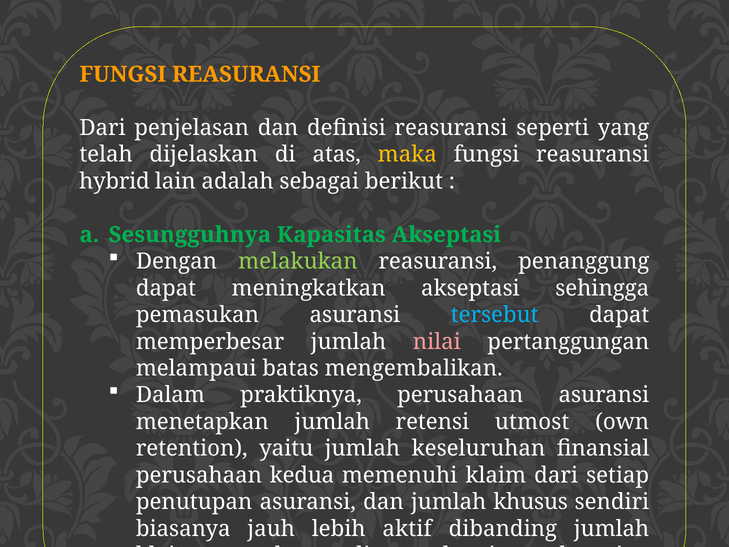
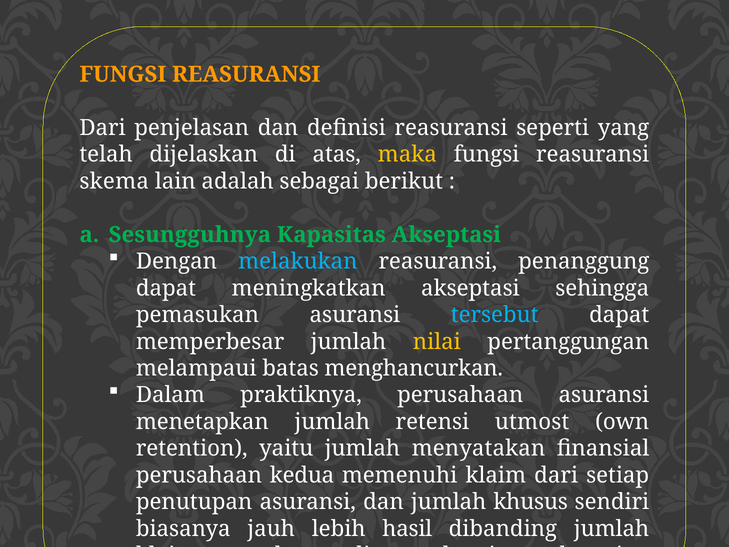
hybrid: hybrid -> skema (114, 181)
melakukan colour: light green -> light blue (298, 261)
nilai colour: pink -> yellow (437, 342)
mengembalikan: mengembalikan -> menghancurkan (414, 368)
keseluruhan: keseluruhan -> menyatakan (478, 448)
aktif: aktif -> hasil (407, 529)
